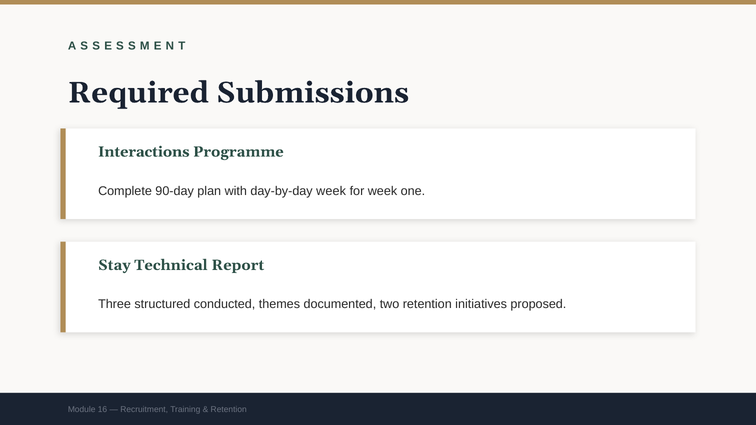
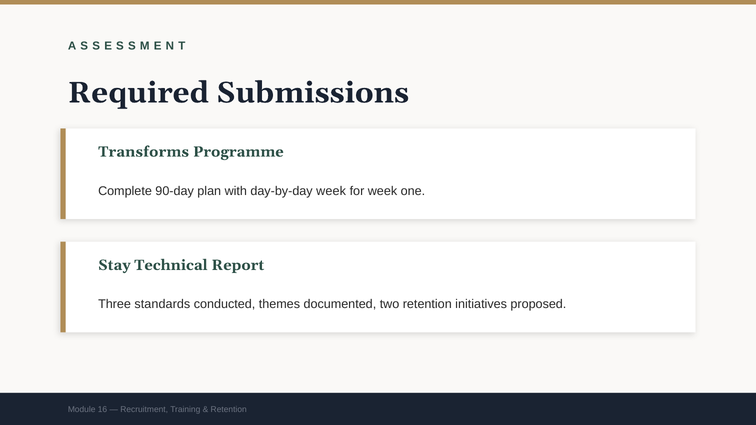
Interactions: Interactions -> Transforms (144, 152)
structured: structured -> standards (162, 304)
